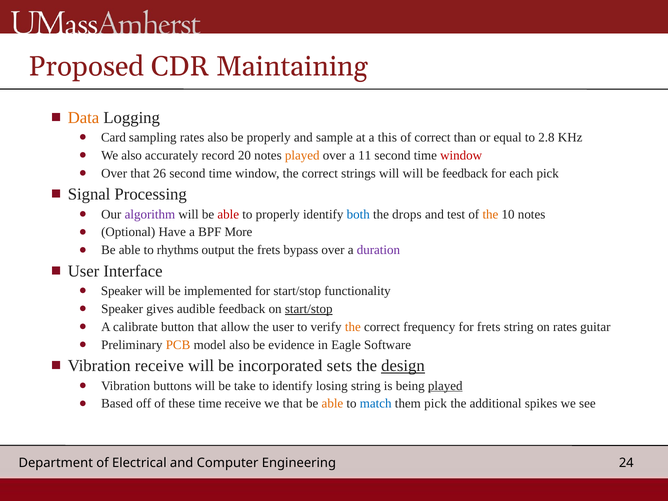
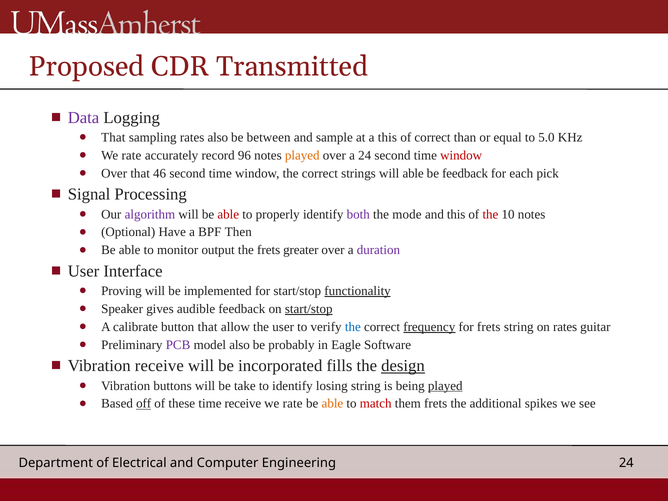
Maintaining: Maintaining -> Transmitted (292, 66)
Data colour: orange -> purple (83, 118)
Card: Card -> That (113, 138)
be properly: properly -> between (269, 138)
2.8: 2.8 -> 5.0 (546, 138)
also: also -> rate (131, 155)
20: 20 -> 96 (244, 155)
a 11: 11 -> 24 (365, 155)
26: 26 -> 46 (160, 173)
will will: will -> able (413, 173)
both colour: blue -> purple (358, 214)
drops: drops -> mode (407, 214)
and test: test -> this (456, 214)
the colour: orange -> red (490, 214)
More: More -> Then (238, 232)
rhythms: rhythms -> monitor (178, 250)
bypass: bypass -> greater (301, 250)
Speaker: Speaker -> Proving (121, 291)
functionality underline: none -> present (358, 291)
the colour: orange -> blue (353, 327)
frequency underline: none -> present (429, 327)
PCB colour: orange -> purple (178, 345)
evidence: evidence -> probably (291, 345)
sets: sets -> fills (340, 366)
off underline: none -> present (144, 404)
that: that -> rate (293, 404)
match colour: blue -> red (376, 404)
them pick: pick -> frets (436, 404)
